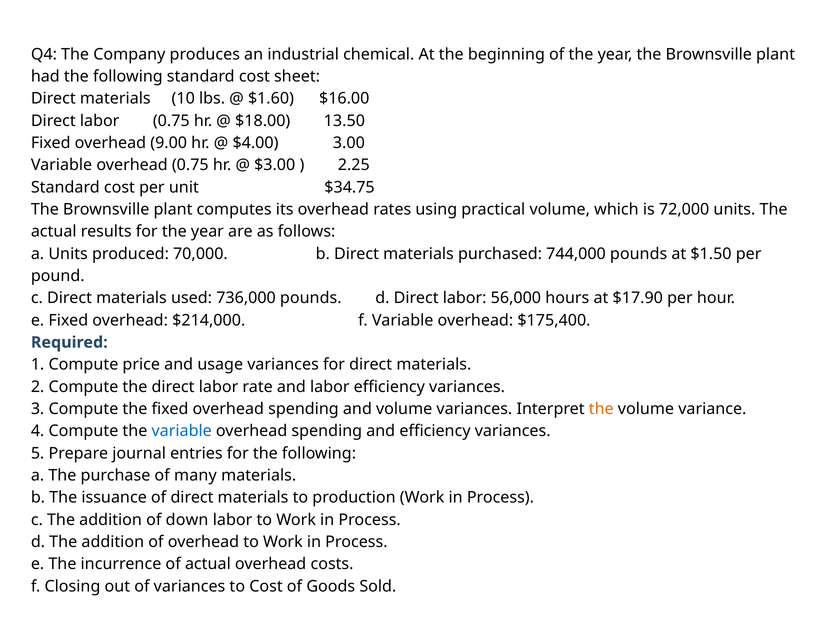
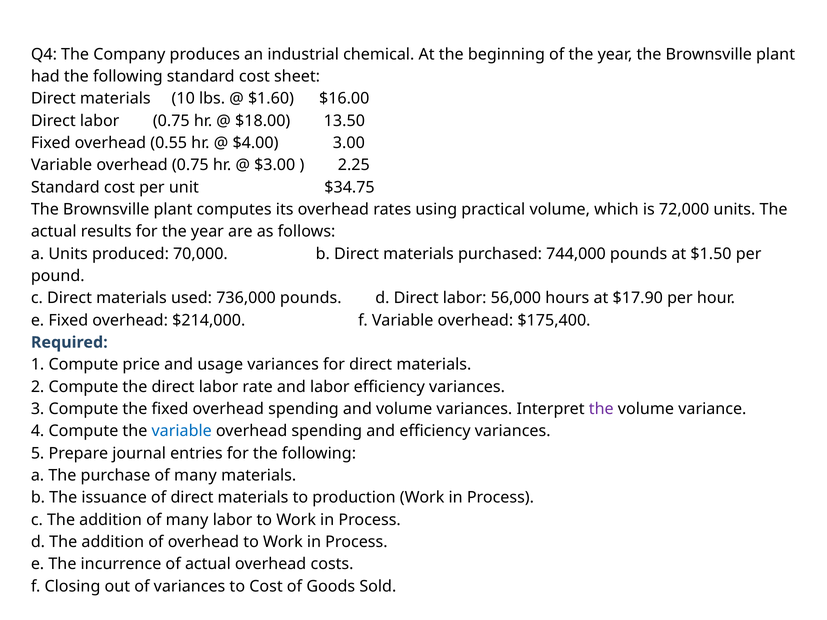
9.00: 9.00 -> 0.55 (169, 143)
the colour: orange -> purple (601, 409)
addition of down: down -> many (187, 520)
